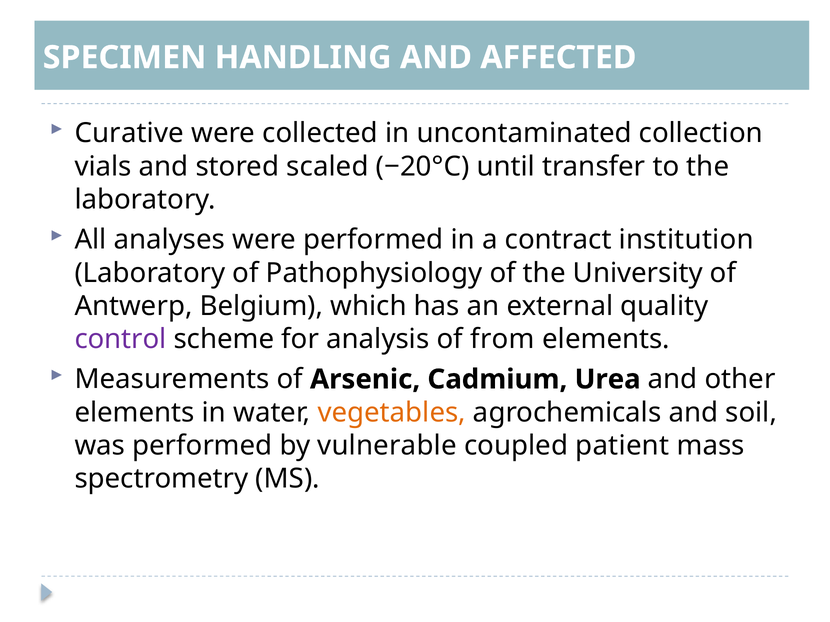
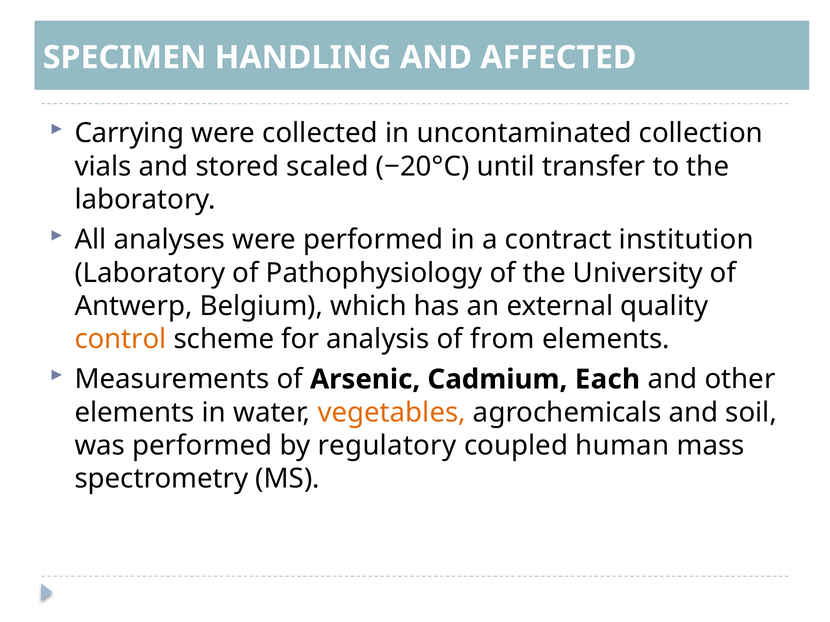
Curative: Curative -> Carrying (129, 133)
control colour: purple -> orange (121, 339)
Urea: Urea -> Each (607, 380)
vulnerable: vulnerable -> regulatory (387, 446)
patient: patient -> human (622, 446)
